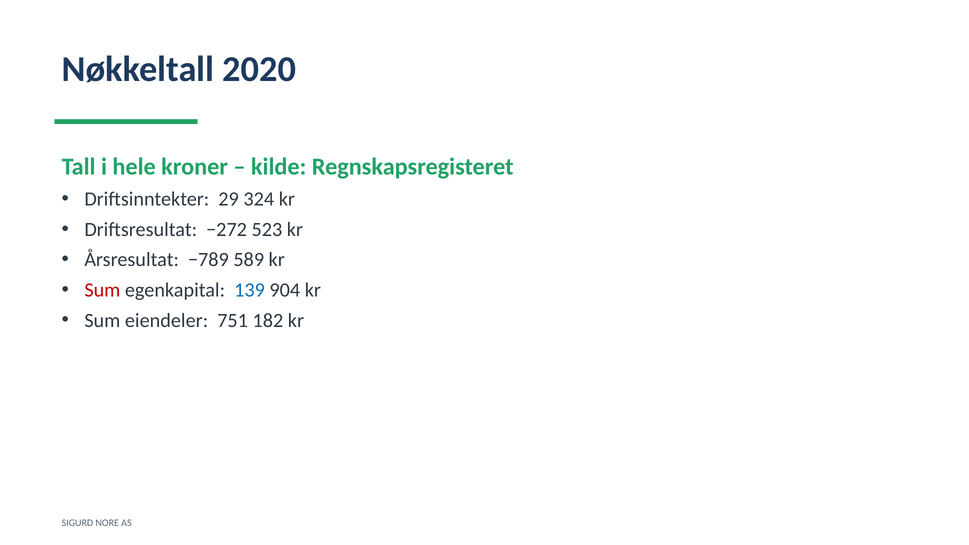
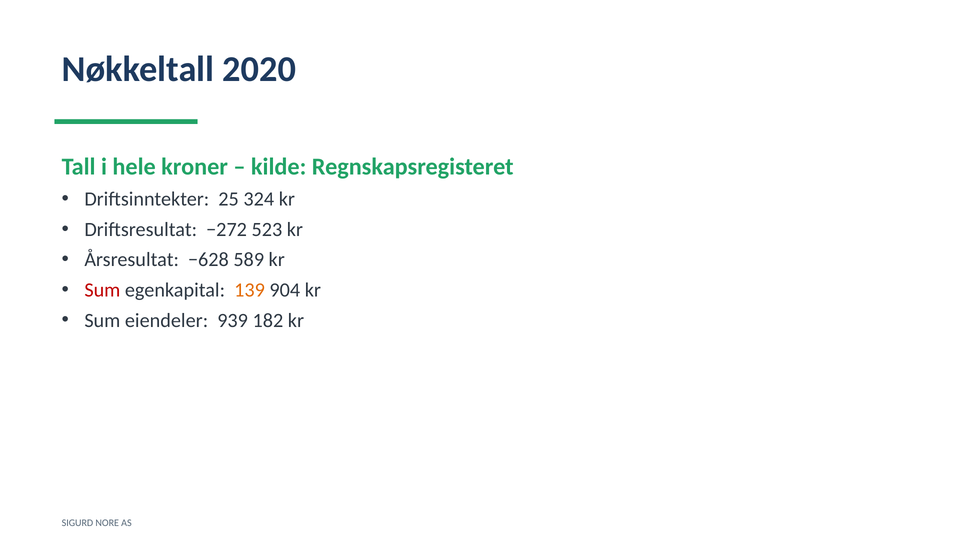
29: 29 -> 25 (229, 199)
−789: −789 -> −628 (208, 260)
139 colour: blue -> orange (250, 290)
751: 751 -> 939 (233, 320)
